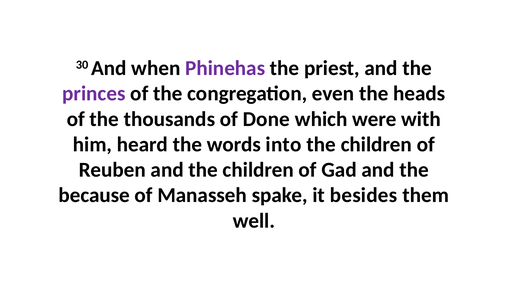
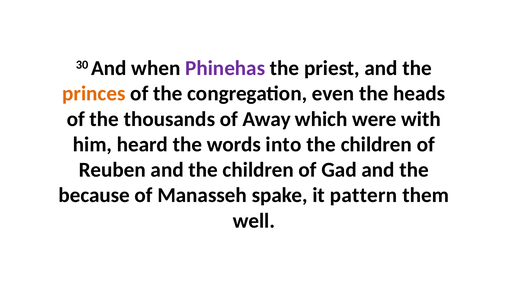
princes colour: purple -> orange (94, 94)
Done: Done -> Away (267, 119)
besides: besides -> pattern (364, 195)
